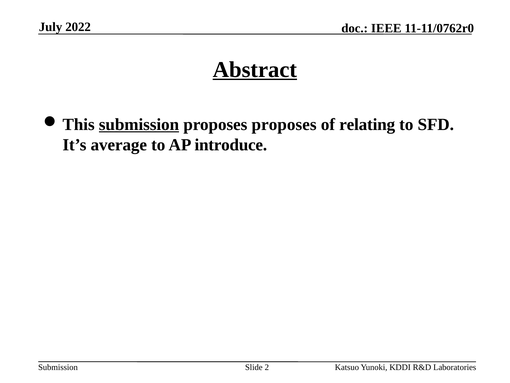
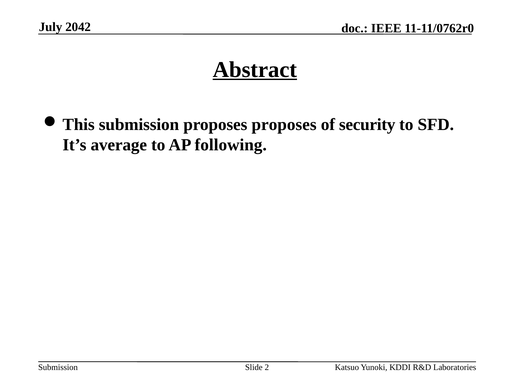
2022: 2022 -> 2042 (78, 27)
submission underline: present -> none (139, 124)
relating: relating -> security (367, 124)
introduce: introduce -> following (231, 145)
